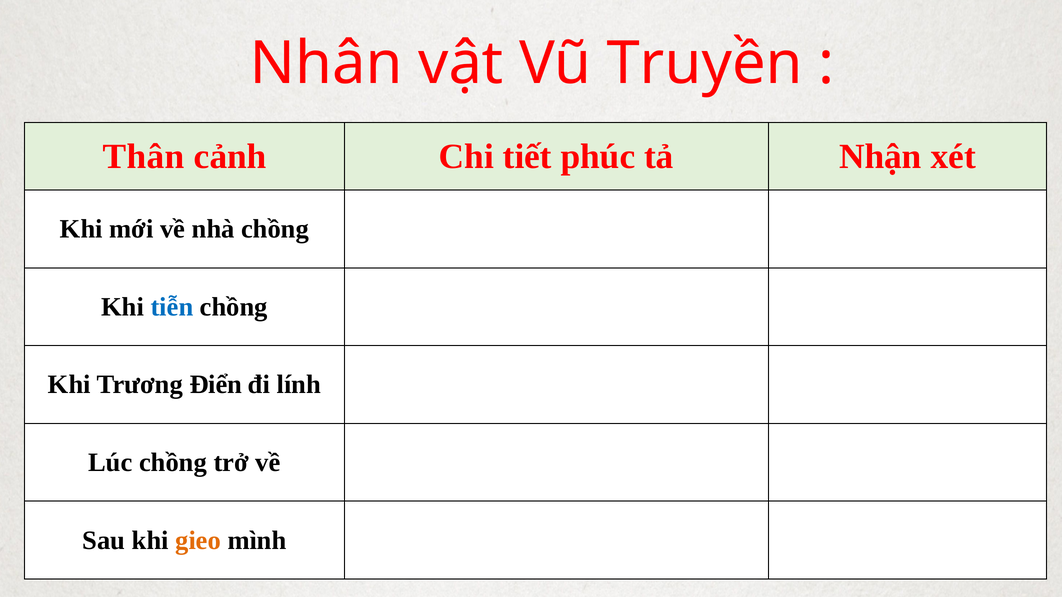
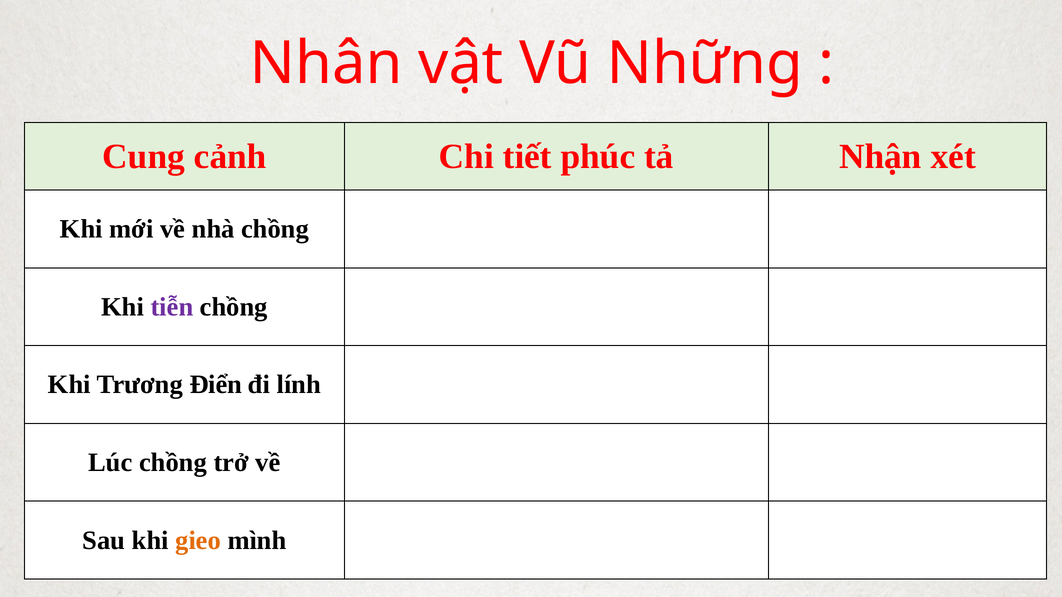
Truyền: Truyền -> Những (705, 64)
Thân: Thân -> Cung (144, 157)
tiễn colour: blue -> purple (172, 307)
